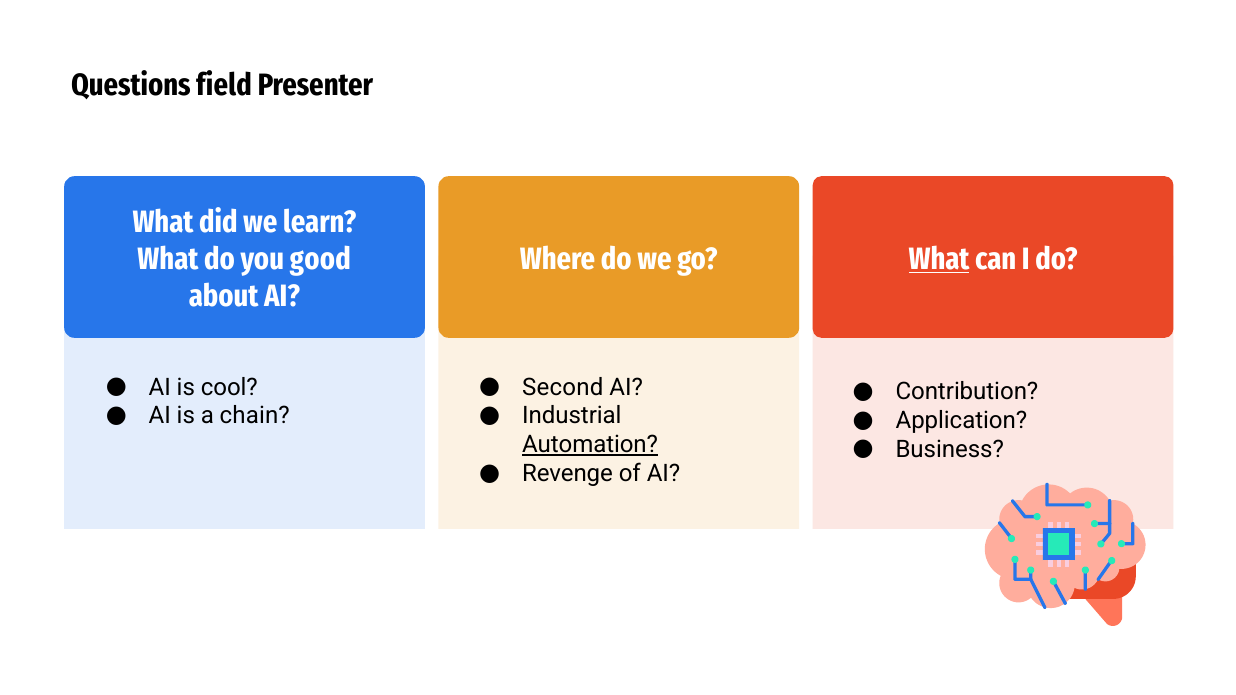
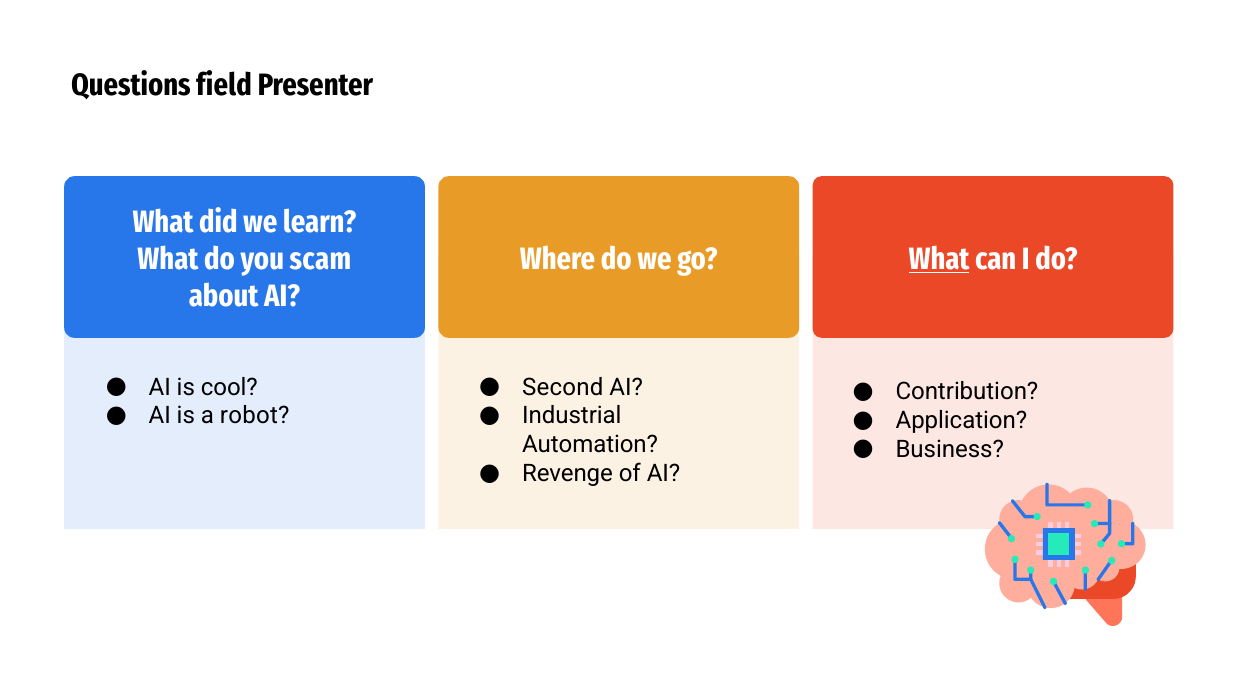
good: good -> scam (320, 259)
chain: chain -> robot (255, 416)
Automation underline: present -> none (590, 445)
